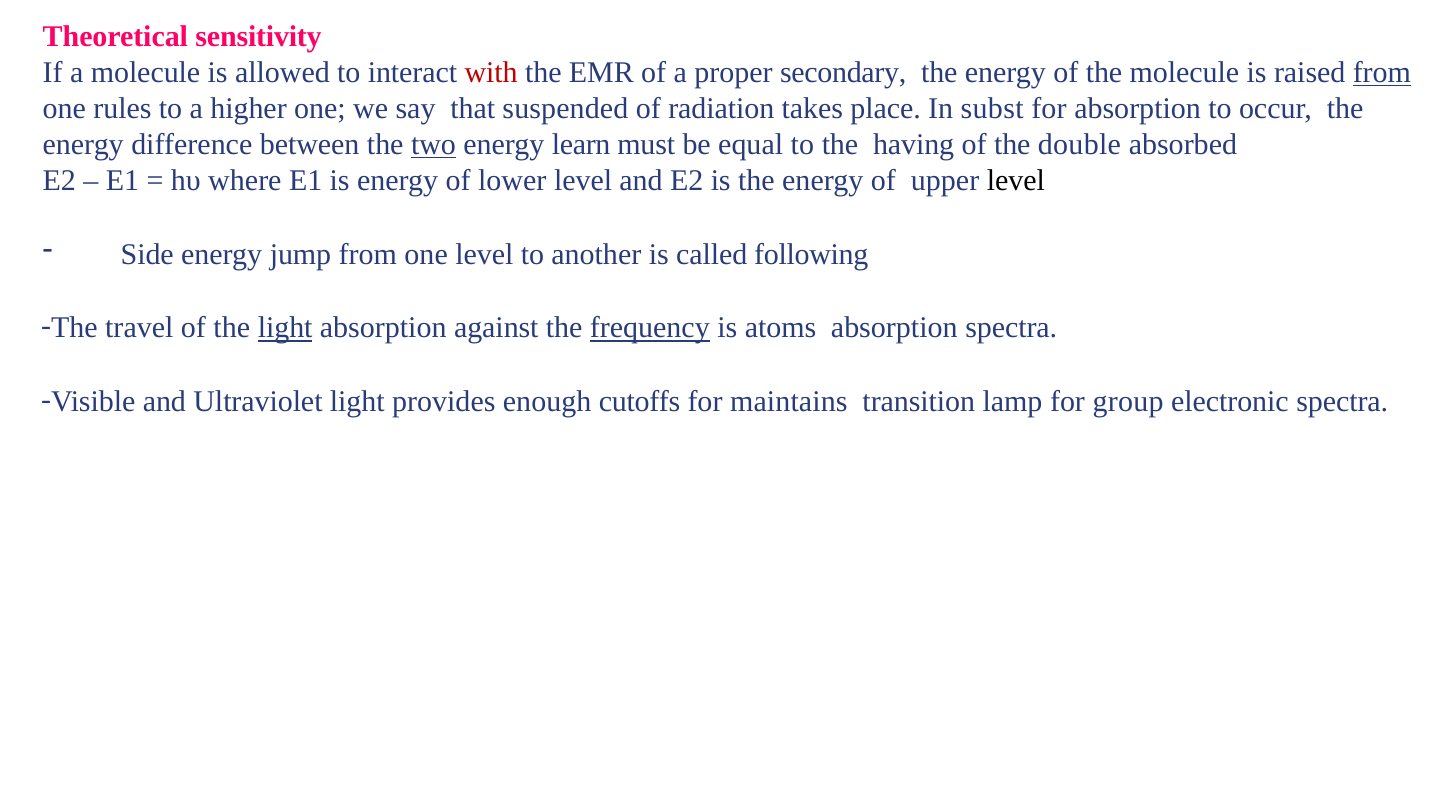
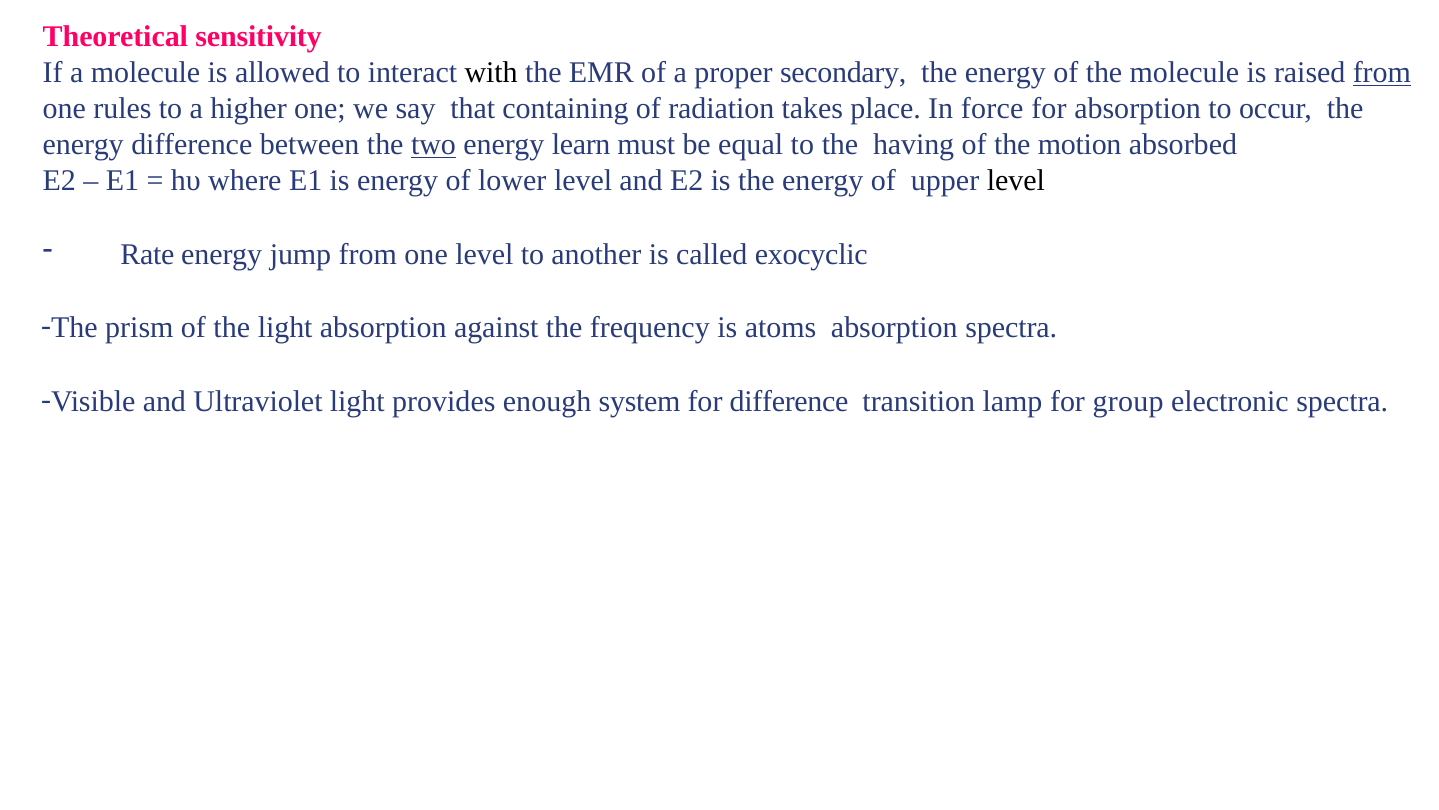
with colour: red -> black (491, 72)
suspended: suspended -> containing (565, 108)
subst: subst -> force (992, 108)
double: double -> motion (1080, 144)
Side: Side -> Rate (147, 254)
following: following -> exocyclic (811, 254)
travel: travel -> prism (139, 328)
light underline: present -> none (285, 328)
frequency underline: present -> none (650, 328)
cutoffs: cutoffs -> system (640, 401)
for maintains: maintains -> difference (789, 401)
